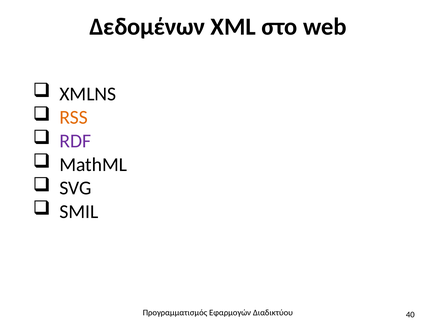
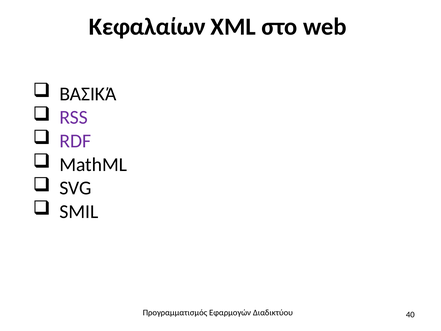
Δεδομένων: Δεδομένων -> Κεφαλαίων (147, 27)
XMLNS: XMLNS -> ΒΑΣΙΚΆ (88, 94)
RSS colour: orange -> purple (74, 117)
